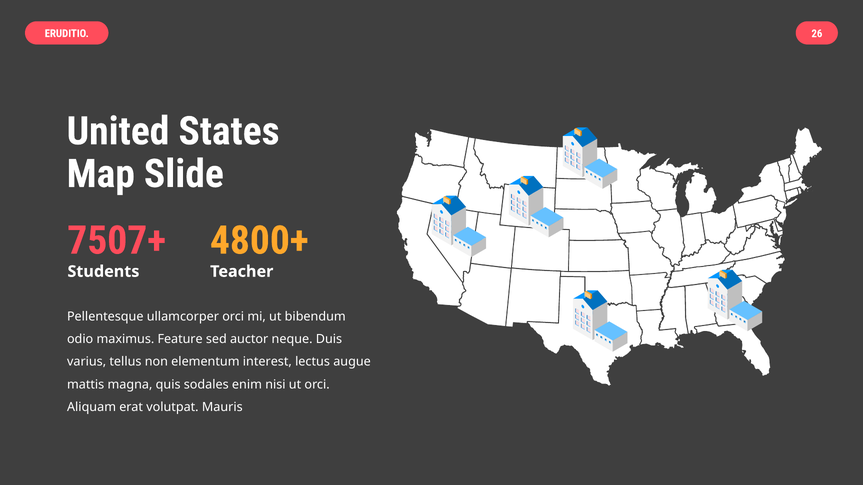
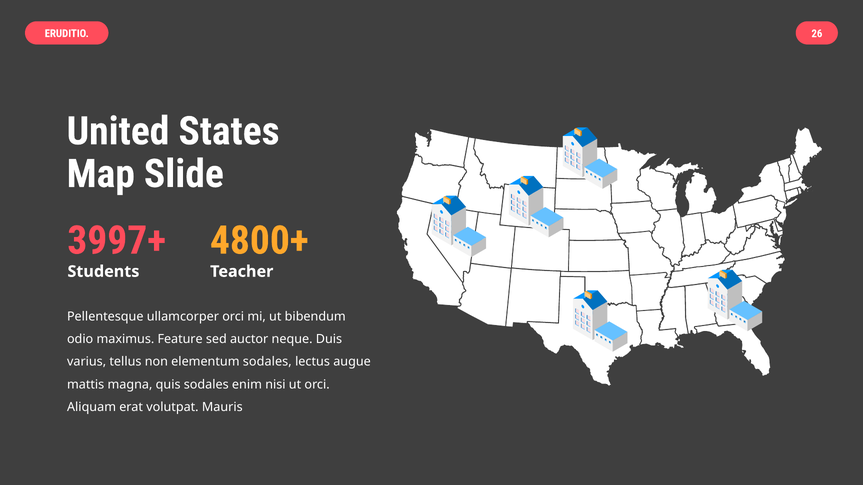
7507+: 7507+ -> 3997+ (117, 241)
elementum interest: interest -> sodales (267, 362)
